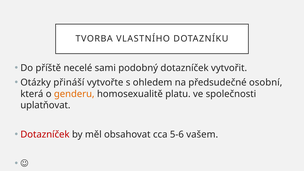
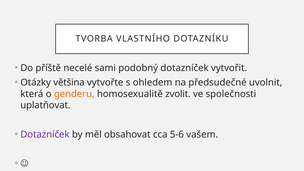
přináší: přináší -> většina (69, 82)
osobní: osobní -> uvolnit (266, 82)
platu: platu -> zvolit (178, 94)
Dotazníček colour: red -> purple (45, 134)
